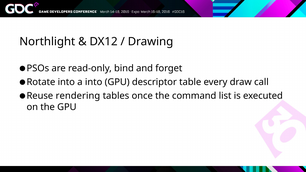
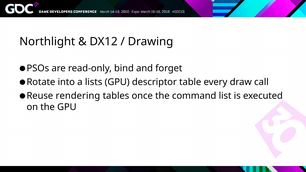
a into: into -> lists (94, 82)
